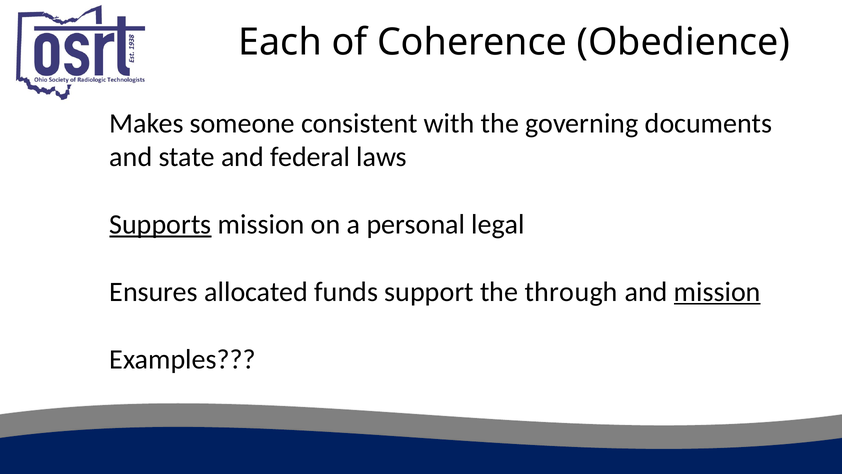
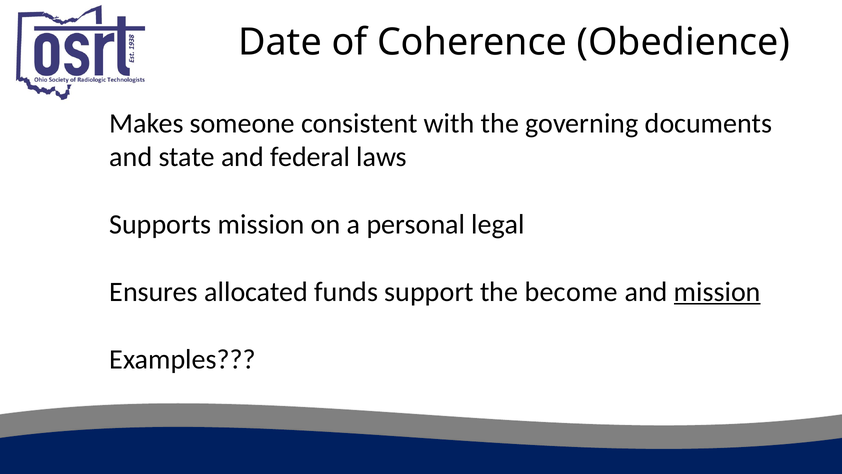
Each: Each -> Date (280, 42)
Supports underline: present -> none (160, 224)
through: through -> become (571, 292)
